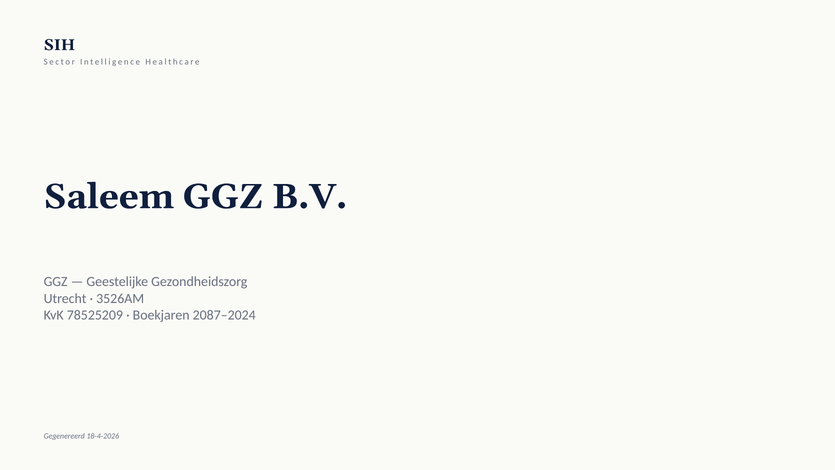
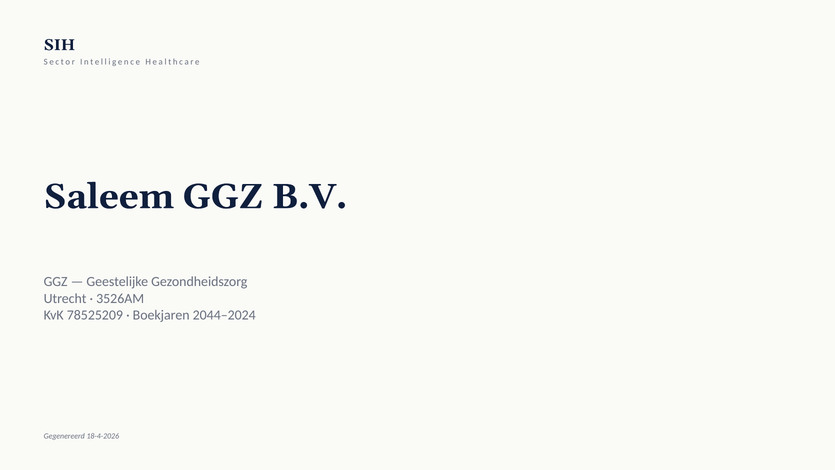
2087–2024: 2087–2024 -> 2044–2024 (224, 315)
